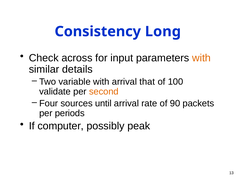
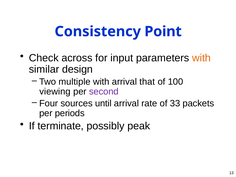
Long: Long -> Point (163, 31)
details: details -> design (77, 69)
variable: variable -> multiple (75, 82)
validate: validate -> viewing (55, 92)
second colour: orange -> purple (104, 92)
90: 90 -> 33 (175, 103)
computer: computer -> terminate (61, 126)
